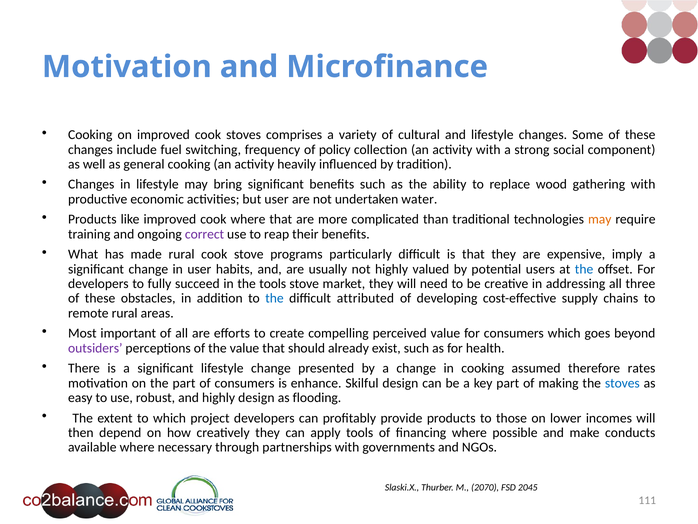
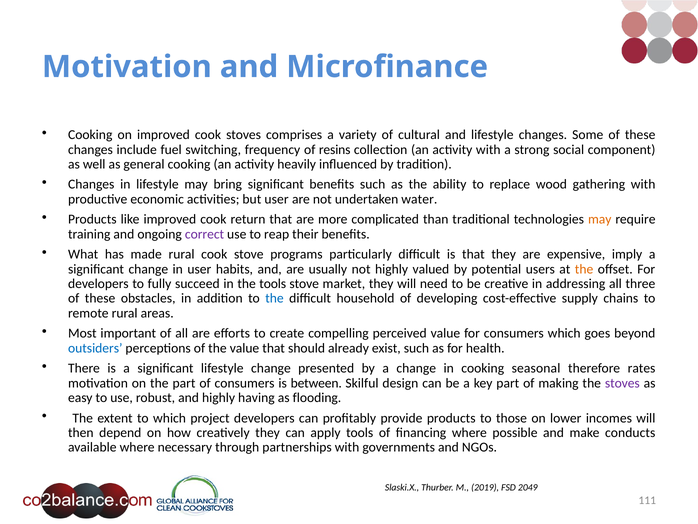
policy: policy -> resins (335, 149)
cook where: where -> return (248, 219)
the colour: blue -> orange (584, 269)
attributed: attributed -> household (366, 298)
outsiders colour: purple -> blue (95, 348)
assumed: assumed -> seasonal (536, 368)
enhance: enhance -> between (316, 383)
stoves colour: blue -> purple (622, 383)
highly design: design -> having (256, 397)
2070: 2070 -> 2019 (485, 487)
2045: 2045 -> 2049 (528, 487)
